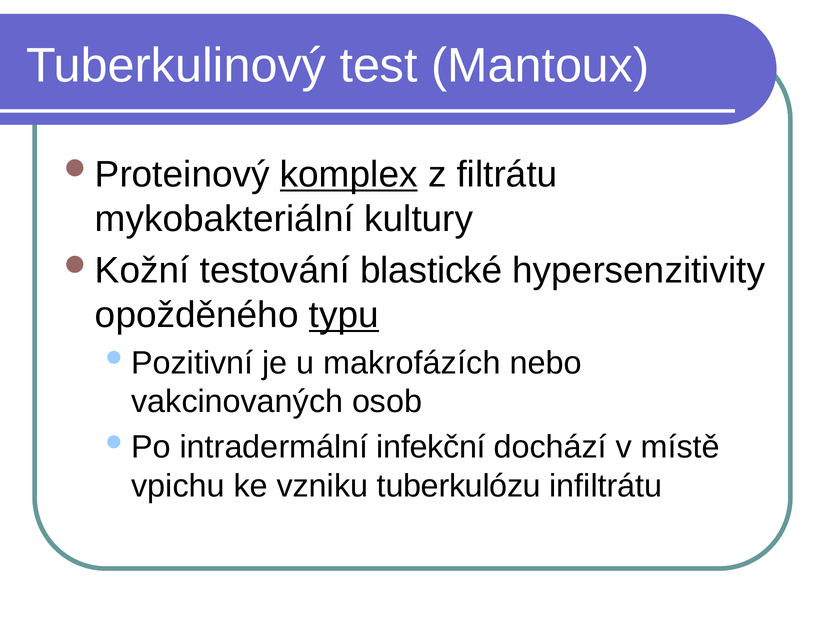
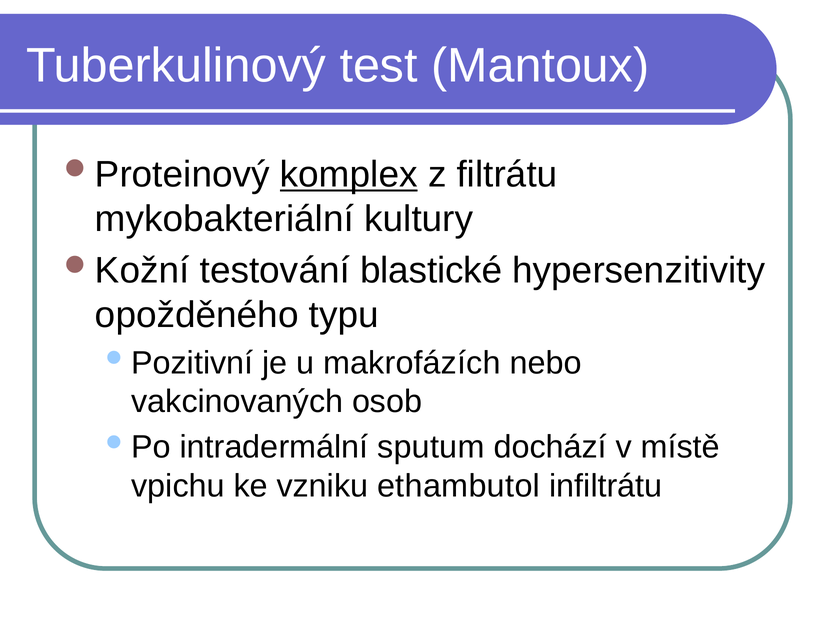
typu underline: present -> none (344, 315)
infekční: infekční -> sputum (431, 447)
tuberkulózu: tuberkulózu -> ethambutol (459, 486)
